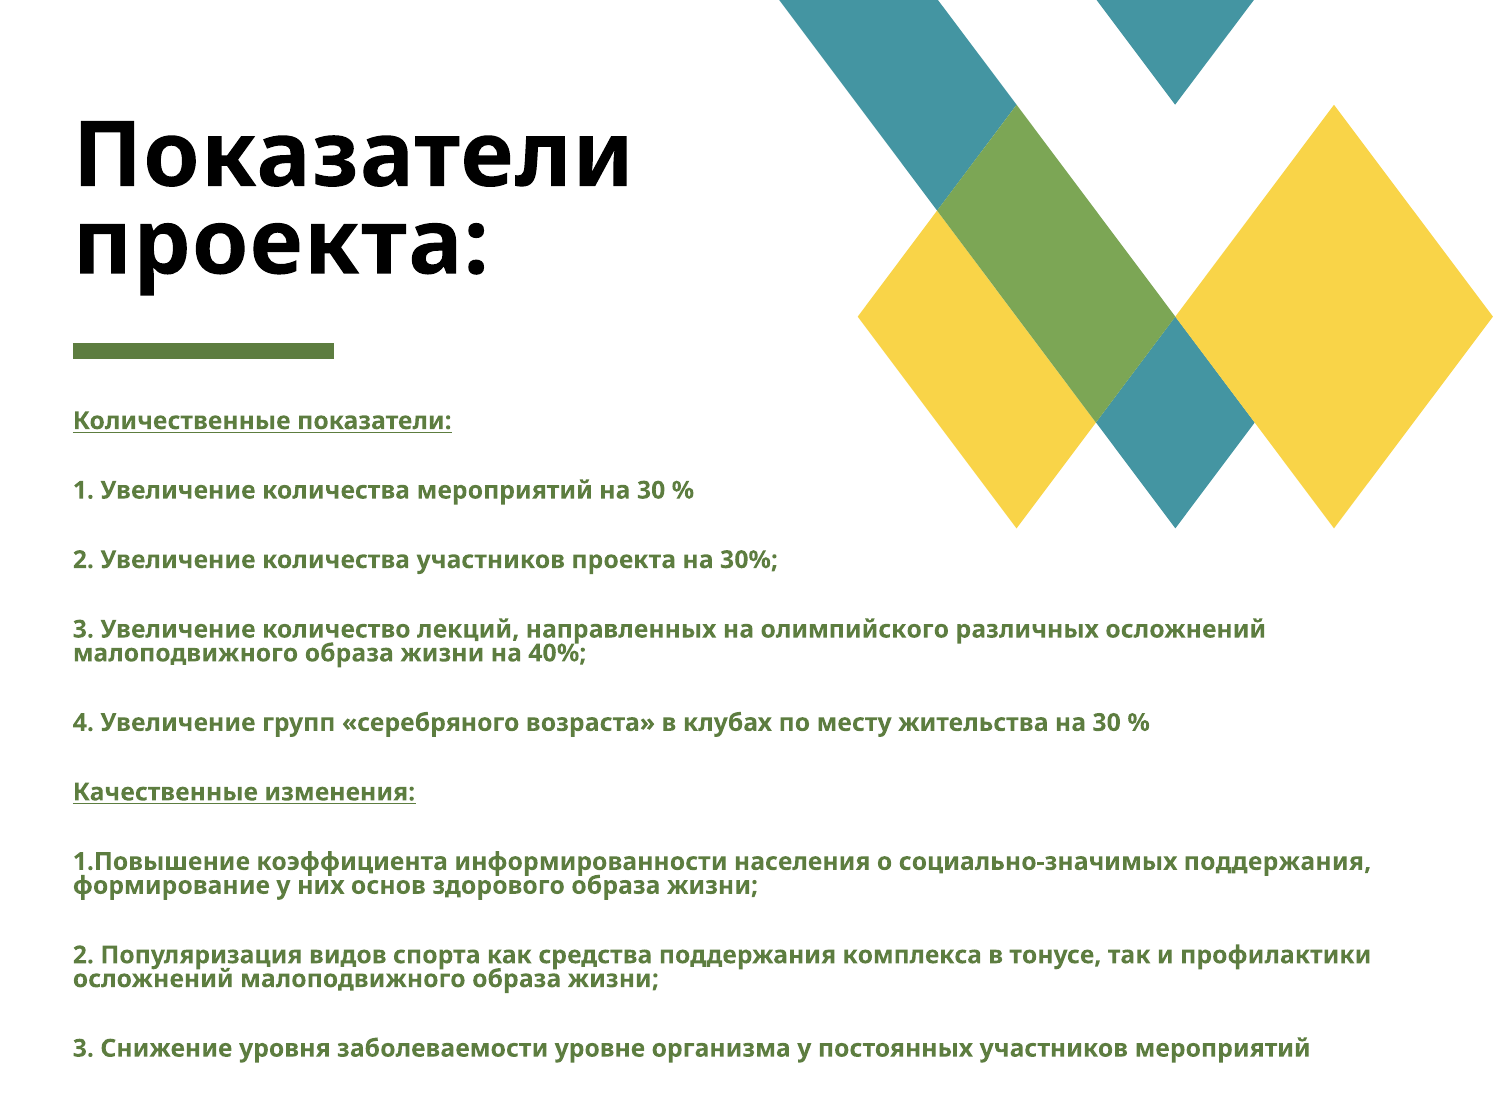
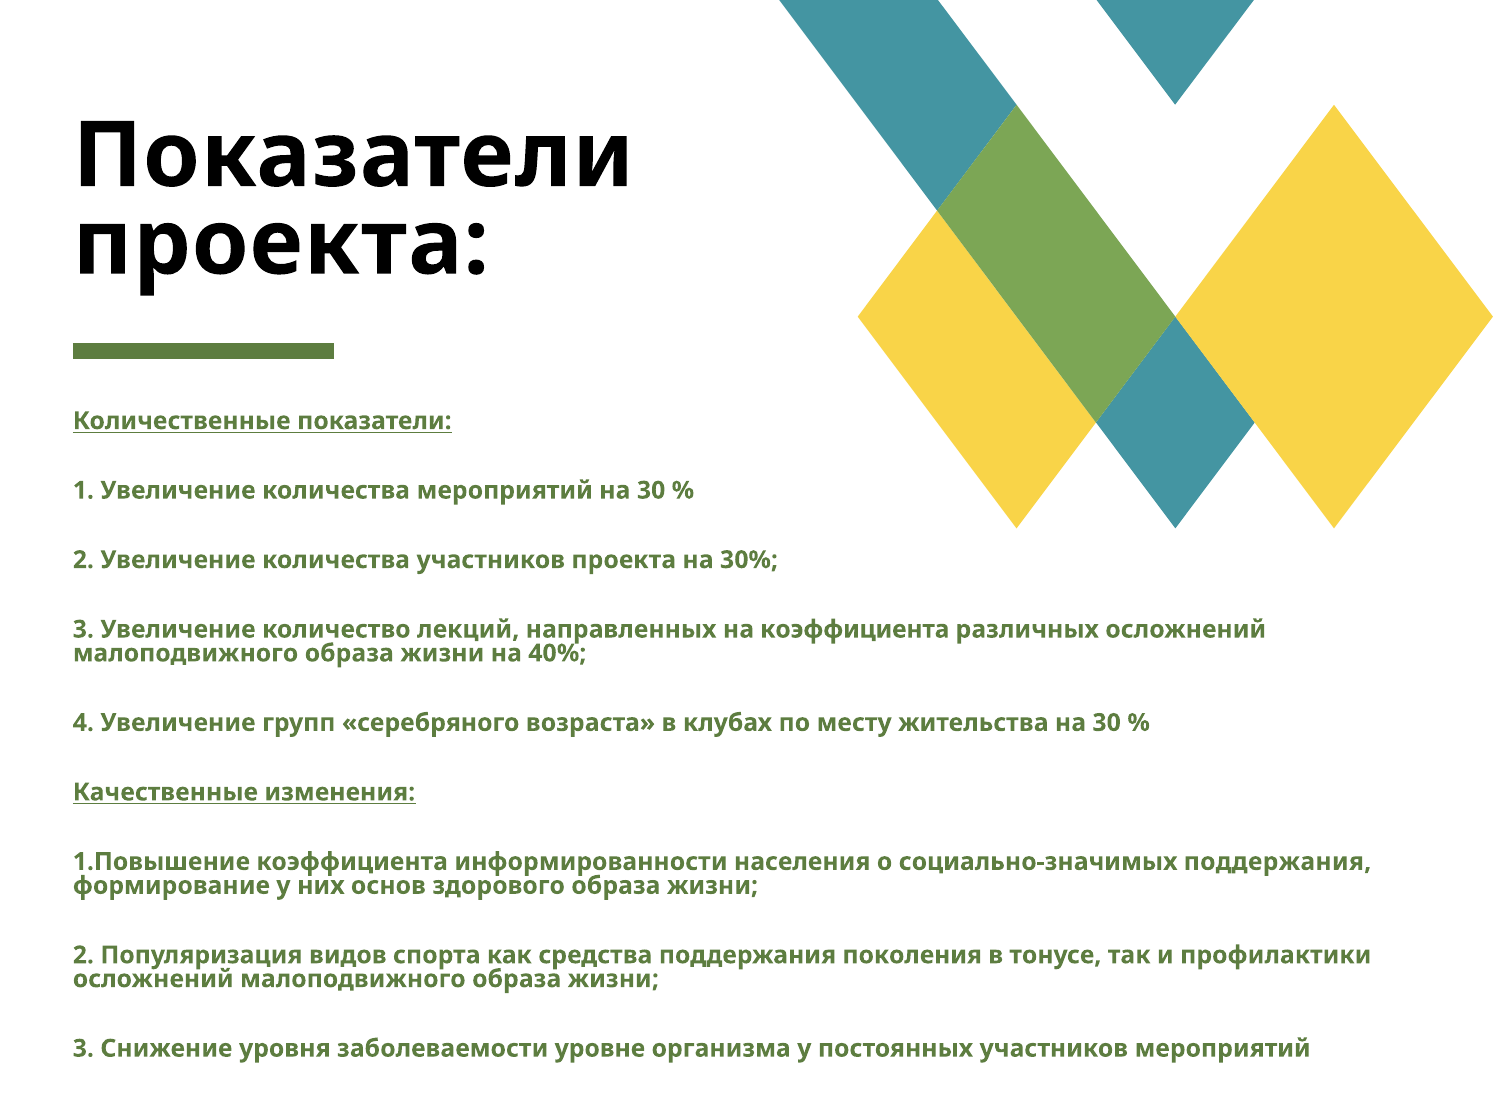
на олимпийского: олимпийского -> коэффициента (855, 629)
комплекса: комплекса -> поколения (912, 955)
